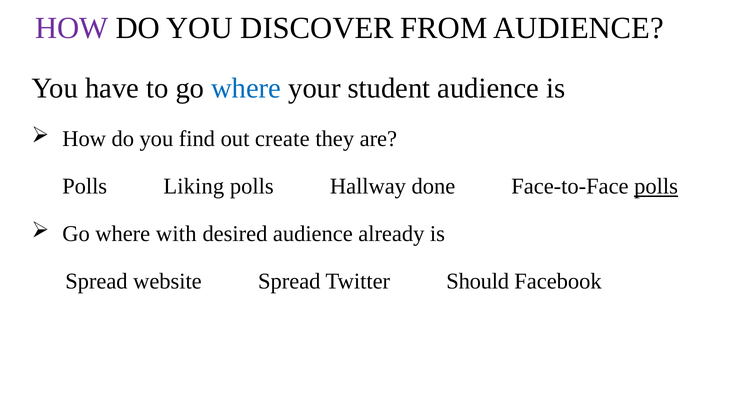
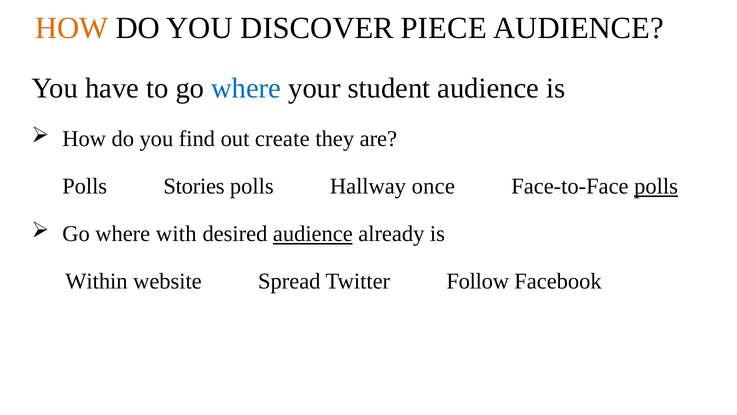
HOW colour: purple -> orange (72, 28)
FROM: FROM -> PIECE (444, 28)
Liking: Liking -> Stories (194, 186)
done: done -> once (433, 186)
audience underline: none -> present (313, 234)
Spread: Spread -> Within (96, 281)
Should: Should -> Follow (478, 281)
